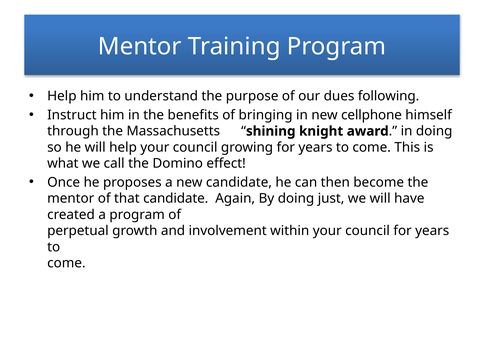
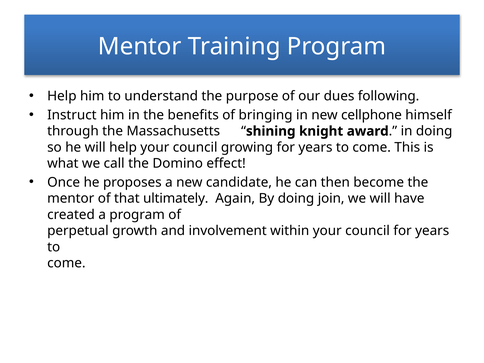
that candidate: candidate -> ultimately (176, 198)
just: just -> join (331, 198)
